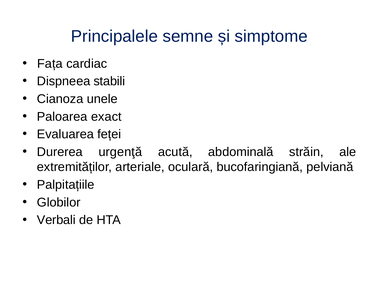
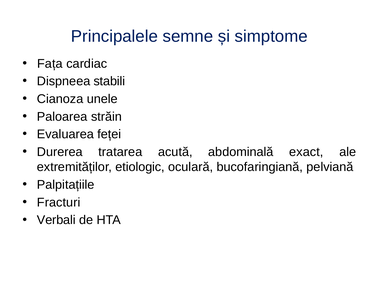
exact: exact -> străin (106, 117)
urgenţă: urgenţă -> tratarea (120, 152)
străin: străin -> exact (306, 152)
arteriale: arteriale -> etiologic (140, 167)
Globilor: Globilor -> Fracturi (59, 203)
